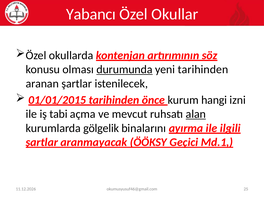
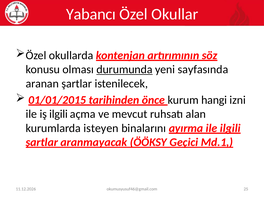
yeni tarihinden: tarihinden -> sayfasında (203, 69)
iş tabi: tabi -> ilgili (59, 114)
alan underline: present -> none (196, 114)
gölgelik: gölgelik -> isteyen (101, 128)
